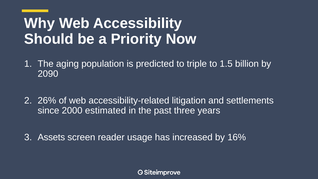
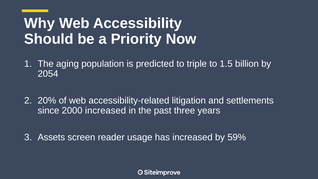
2090: 2090 -> 2054 (48, 74)
26%: 26% -> 20% (47, 100)
2000 estimated: estimated -> increased (106, 110)
16%: 16% -> 59% (237, 137)
